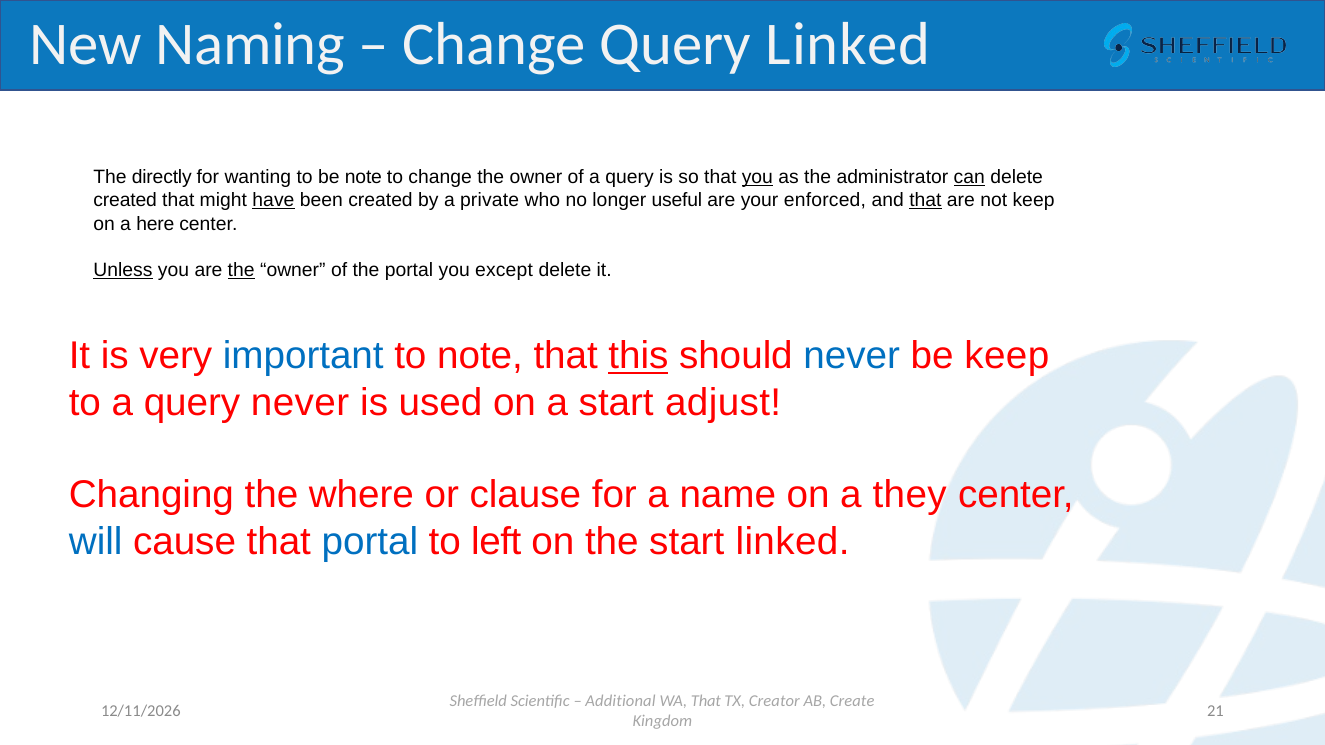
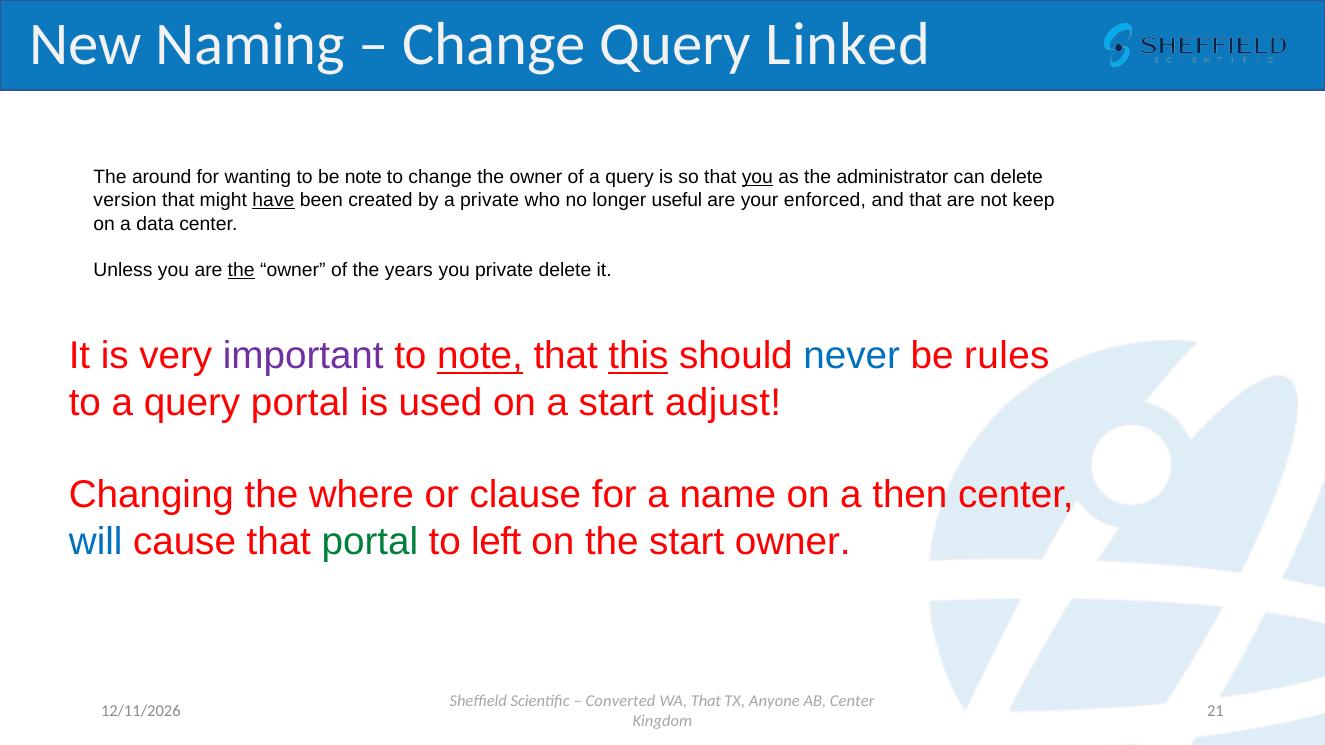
directly: directly -> around (162, 177)
can underline: present -> none (969, 177)
created: created -> version (125, 201)
that underline: present -> none (925, 201)
here: here -> data (155, 224)
Unless underline: present -> none (123, 270)
the portal: portal -> years (409, 270)
you except: except -> private (504, 270)
important colour: blue -> purple (303, 356)
note underline: none -> present (480, 356)
be keep: keep -> rules (1007, 356)
query never: never -> portal (300, 403)
they: they -> then (910, 495)
portal colour: blue -> green (370, 542)
start linked: linked -> owner (793, 542)
Additional: Additional -> Converted (621, 702)
Creator: Creator -> Anyone (774, 702)
AB Create: Create -> Center (852, 702)
